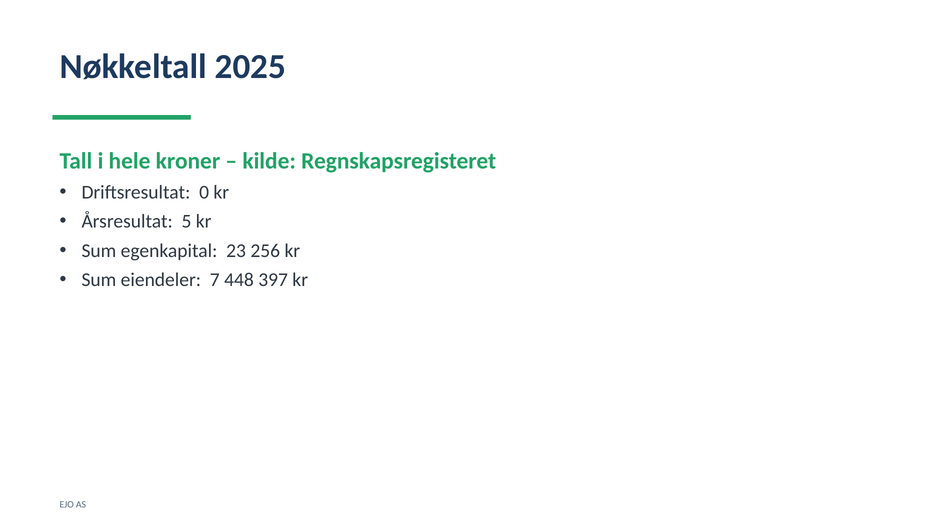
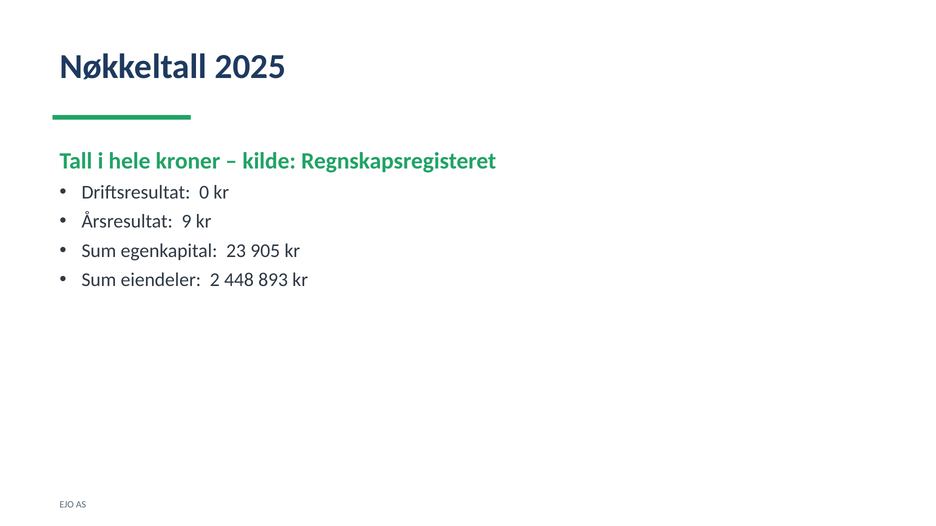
5: 5 -> 9 (187, 222)
256: 256 -> 905 (265, 251)
7: 7 -> 2 (215, 280)
397: 397 -> 893 (273, 280)
